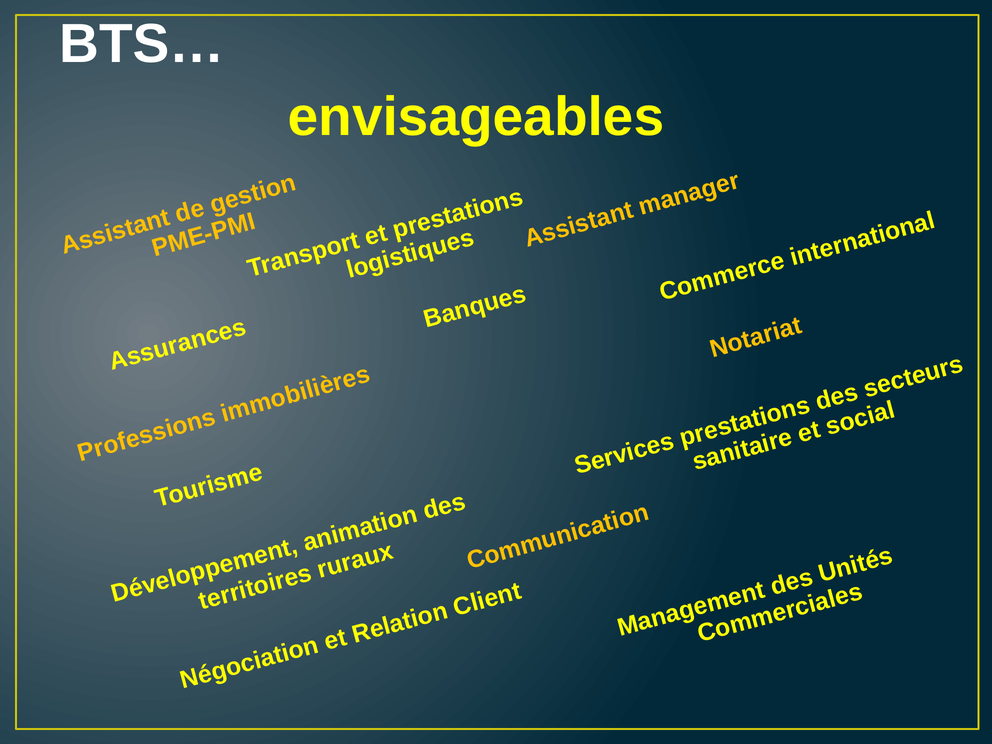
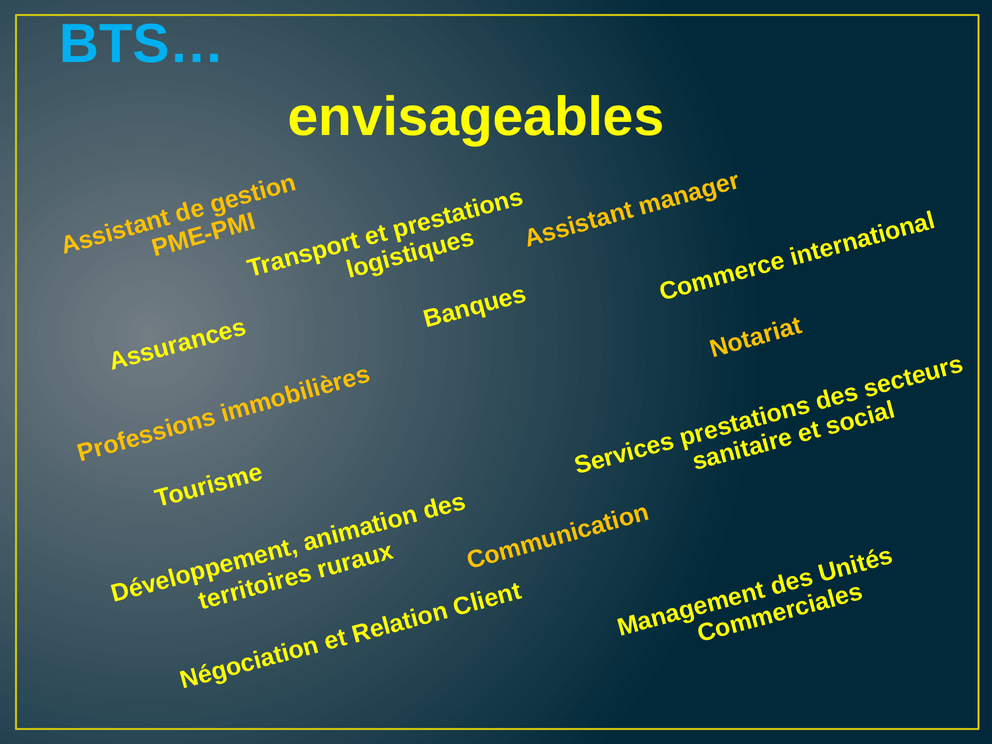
BTS… colour: white -> light blue (142, 44)
